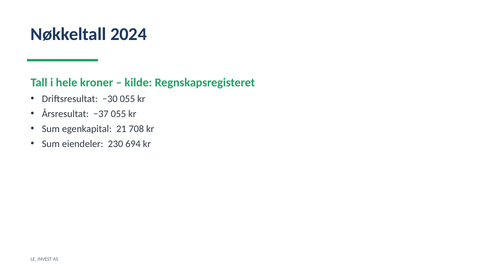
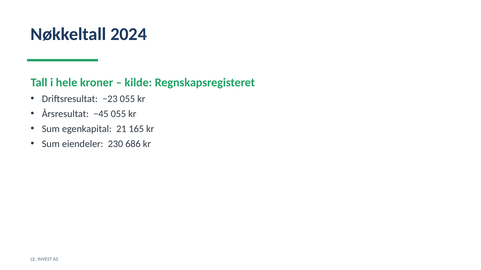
−30: −30 -> −23 (110, 99)
−37: −37 -> −45 (101, 114)
708: 708 -> 165 (136, 129)
694: 694 -> 686 (133, 144)
